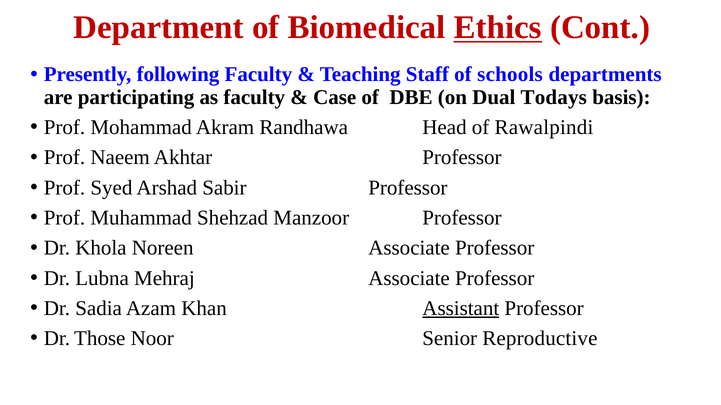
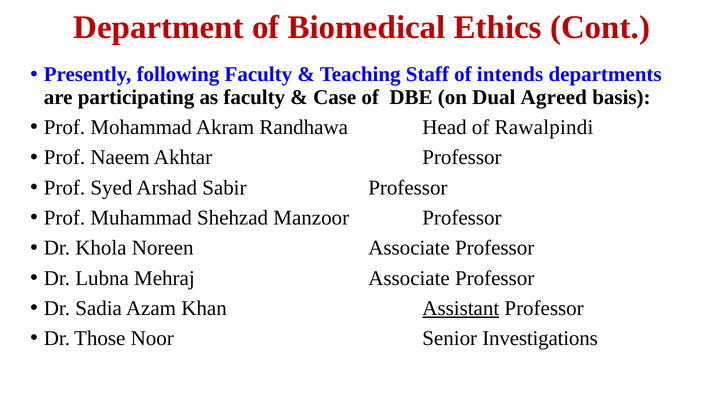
Ethics underline: present -> none (498, 28)
schools: schools -> intends (510, 75)
Todays: Todays -> Agreed (554, 97)
Reproductive: Reproductive -> Investigations (540, 339)
